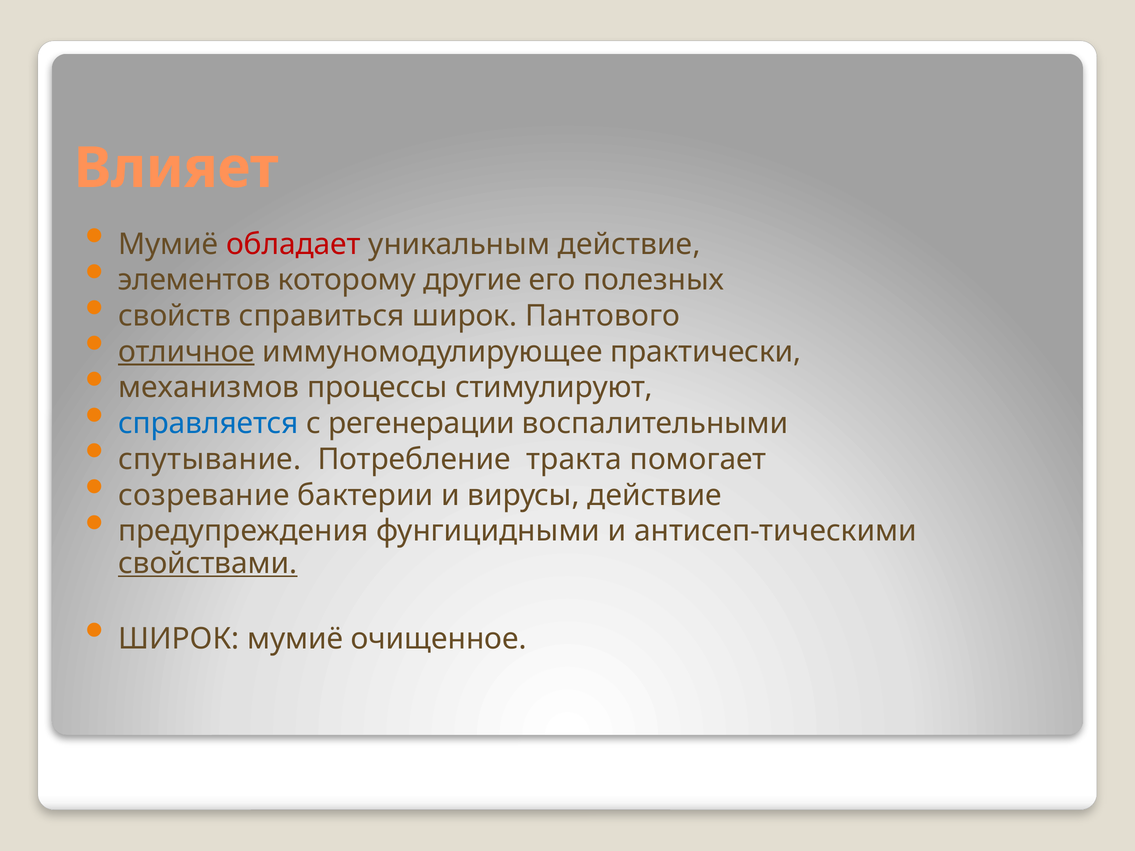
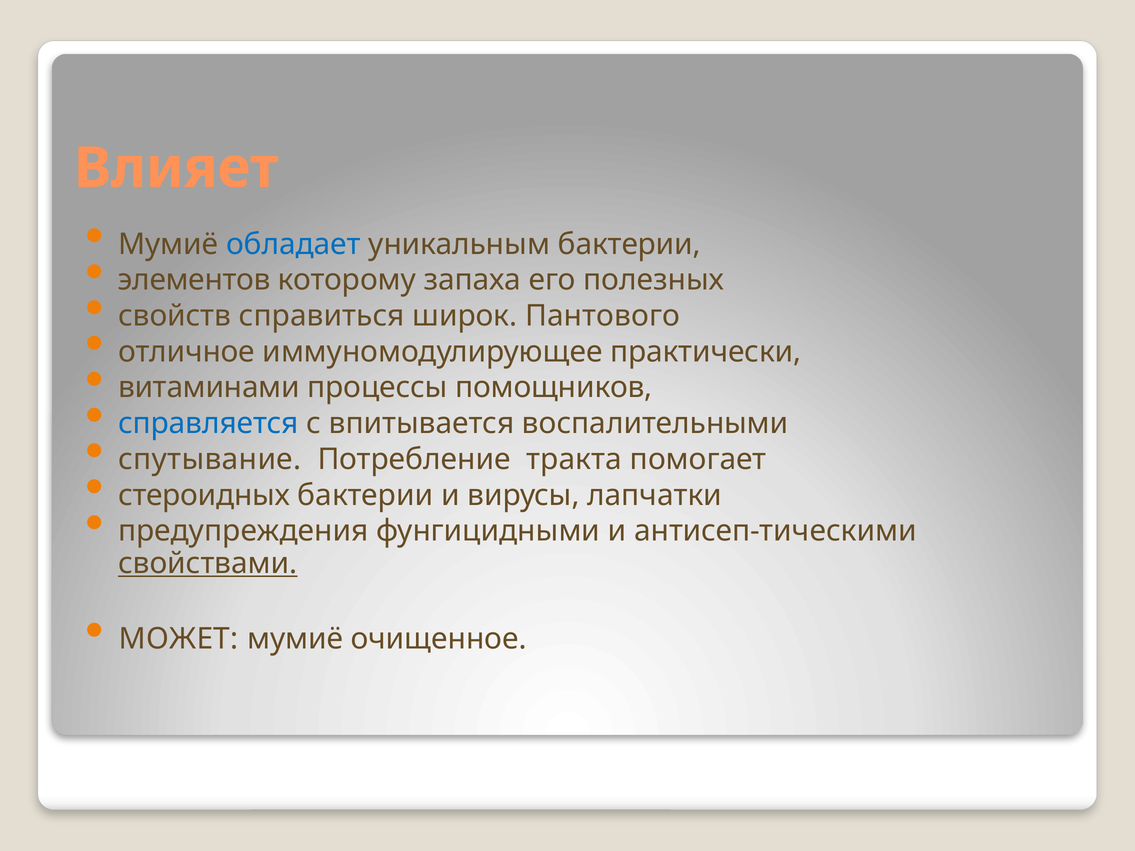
обладает colour: red -> blue (293, 244)
уникальным действие: действие -> бактерии (629, 244)
другие: другие -> запаха (472, 280)
отличное underline: present -> none (186, 352)
механизмов: механизмов -> витаминами (209, 388)
стимулируют: стимулируют -> помощников (554, 388)
регенерации: регенерации -> впитывается (422, 424)
созревание: созревание -> стероидных (204, 495)
вирусы действие: действие -> лапчатки (655, 495)
ШИРОК: ШИРОК -> МОЖЕТ (179, 639)
